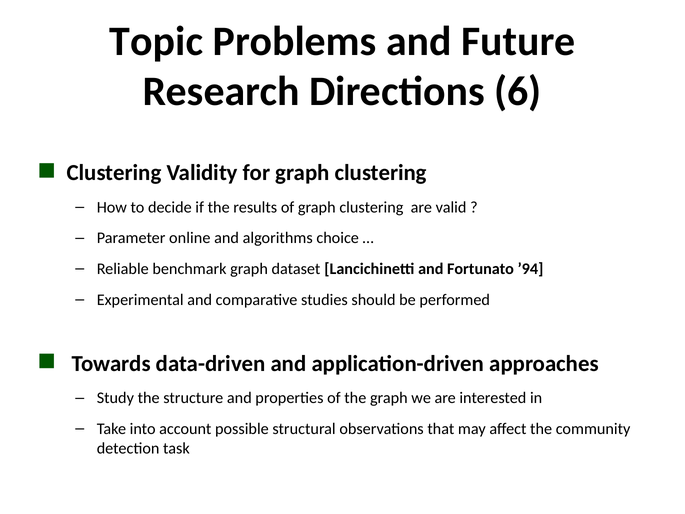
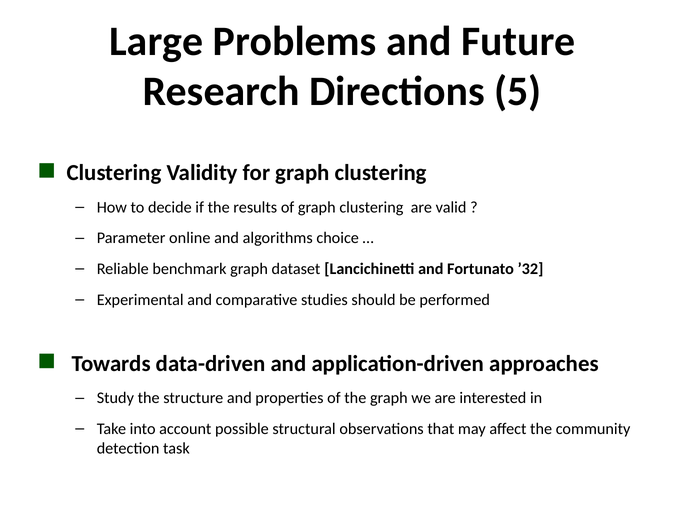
Topic: Topic -> Large (156, 41)
6: 6 -> 5 (518, 91)
’94: ’94 -> ’32 (530, 269)
